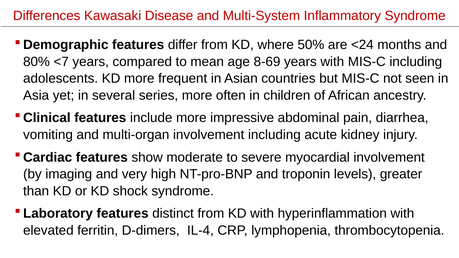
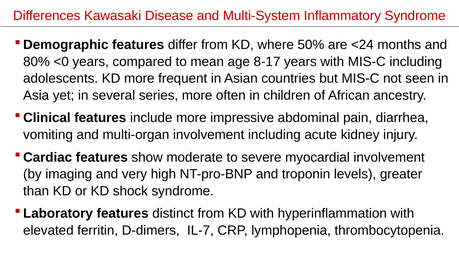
<7: <7 -> <0 (61, 62)
8-69: 8-69 -> 8-17 (267, 62)
IL-4: IL-4 -> IL-7 (200, 230)
